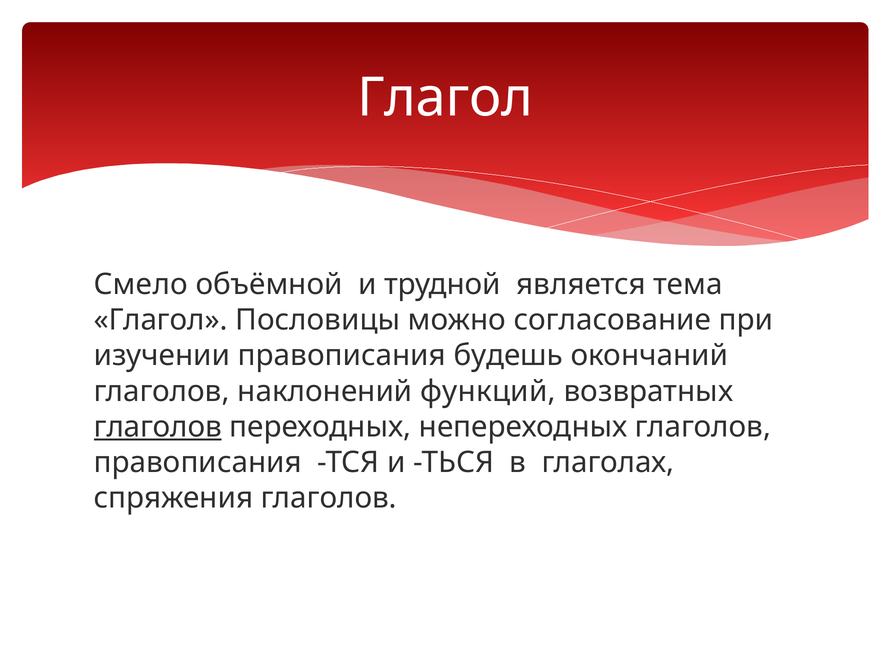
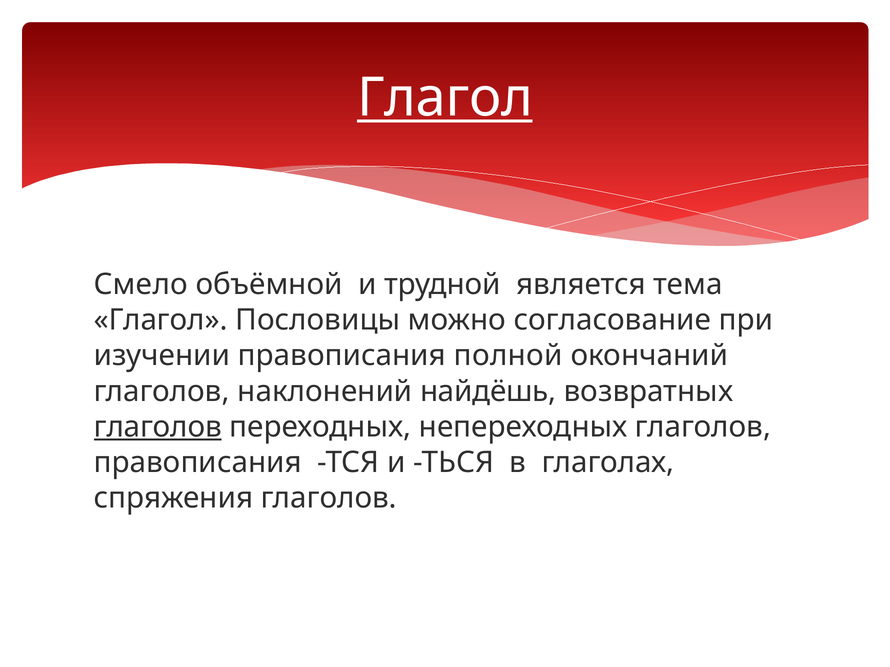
Глагол underline: none -> present (445, 98)
будешь: будешь -> полной (508, 356)
функций: функций -> найдёшь (488, 392)
